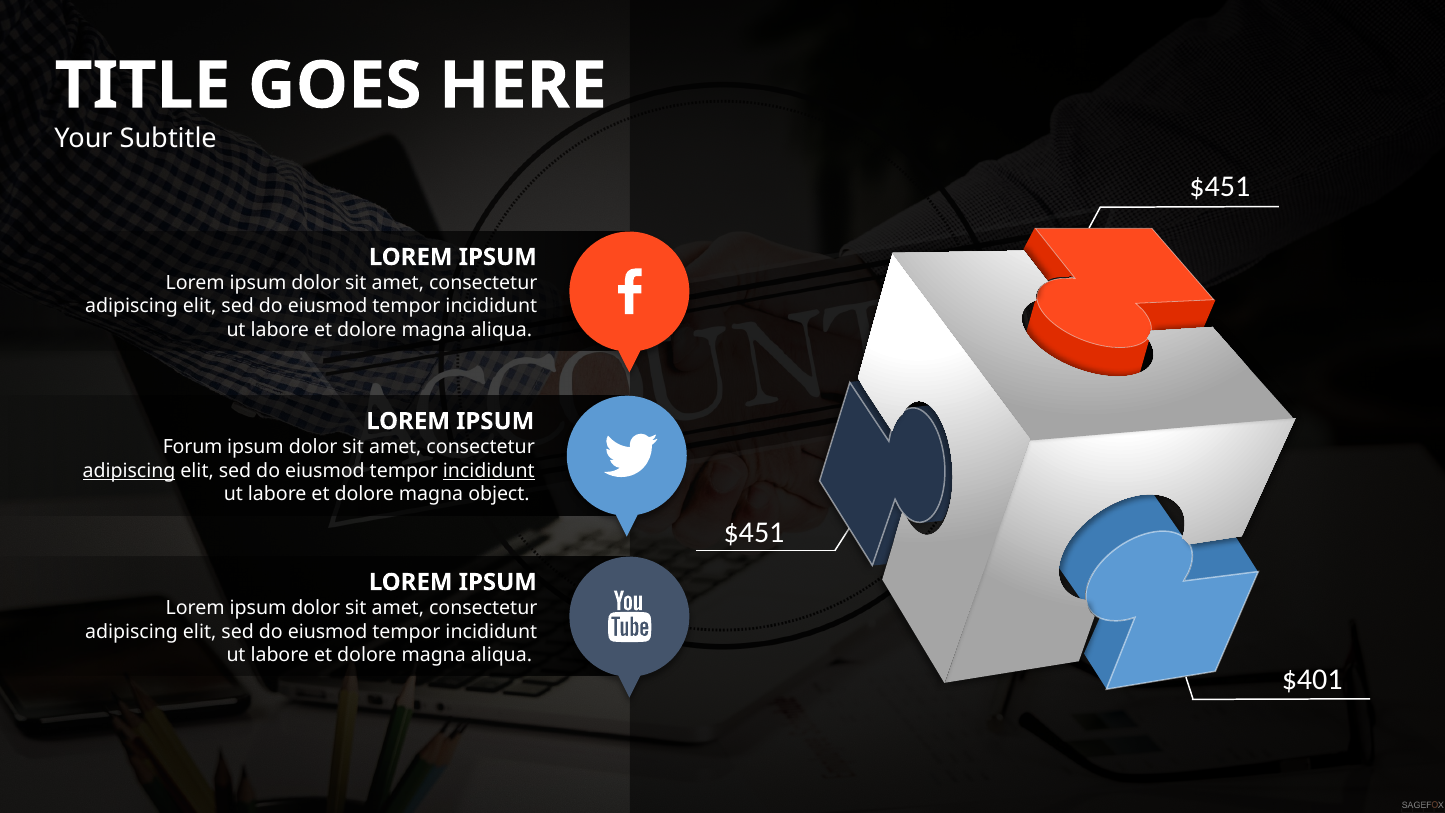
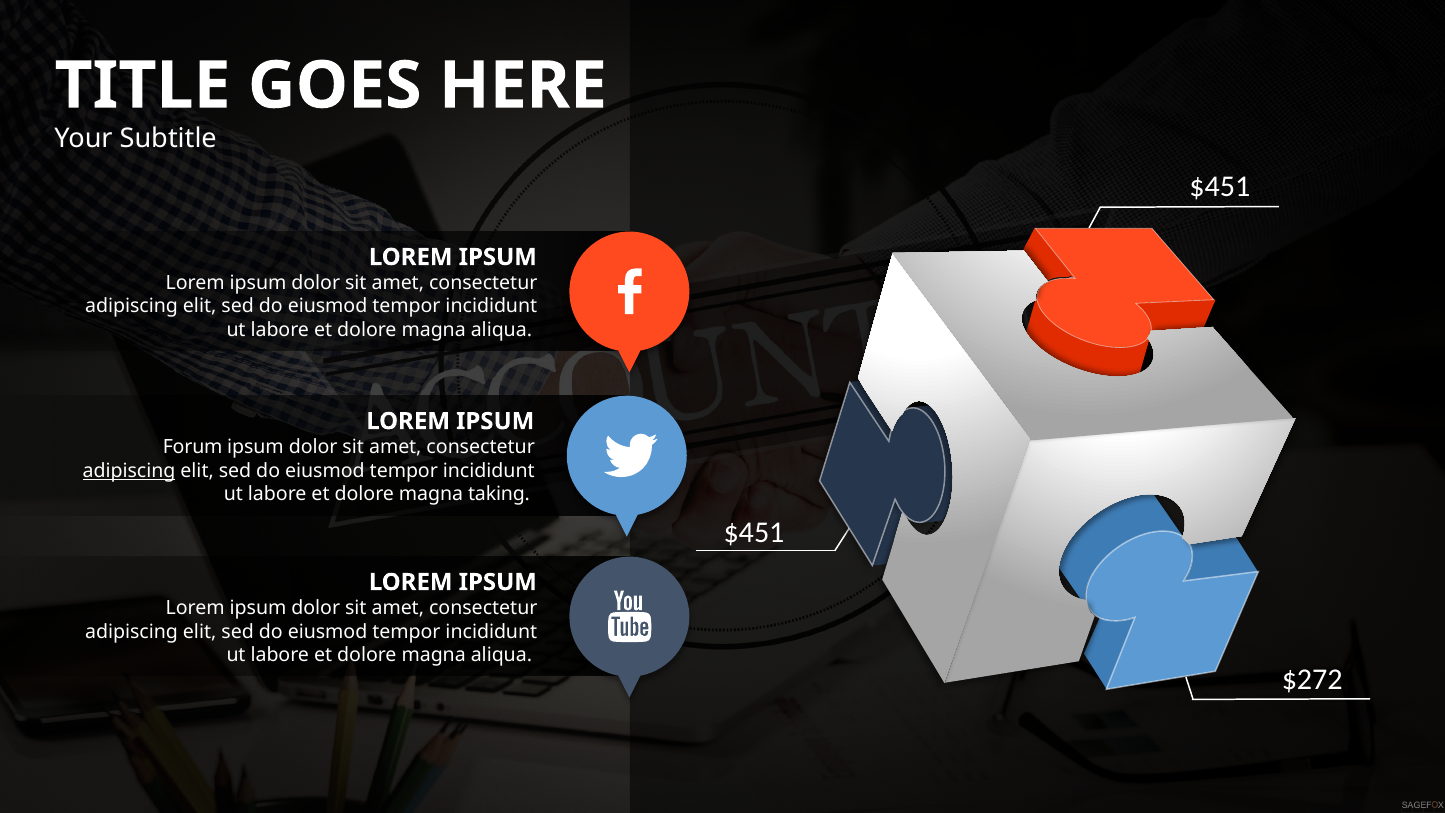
incididunt underline: present -> none (489, 471)
object: object -> taking (499, 494)
$401: $401 -> $272 (1312, 680)
